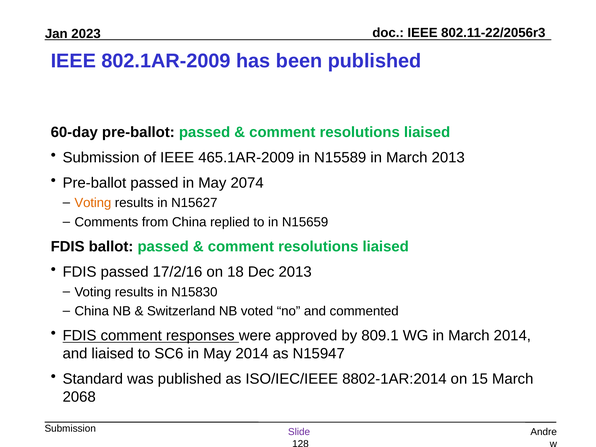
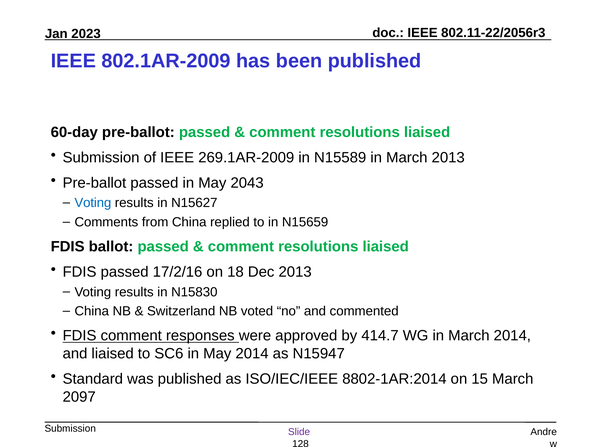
465.1AR-2009: 465.1AR-2009 -> 269.1AR-2009 (246, 158)
2074: 2074 -> 2043 (247, 183)
Voting colour: orange -> blue (93, 203)
809.1: 809.1 -> 414.7 (380, 336)
2068: 2068 -> 2097 (79, 397)
